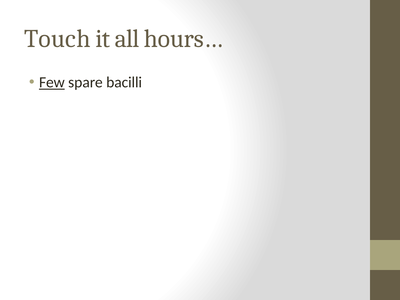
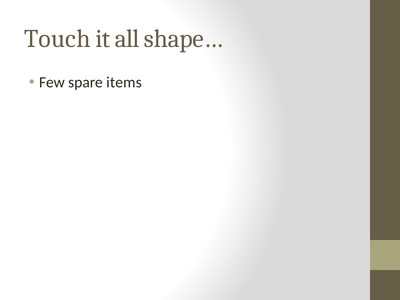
hours…: hours… -> shape… (183, 39)
Few underline: present -> none (52, 82)
bacilli: bacilli -> items (124, 82)
